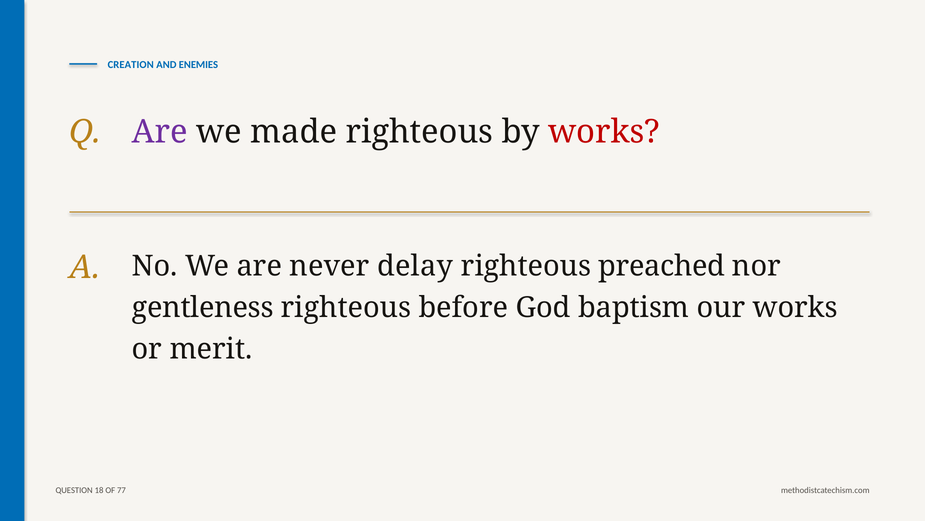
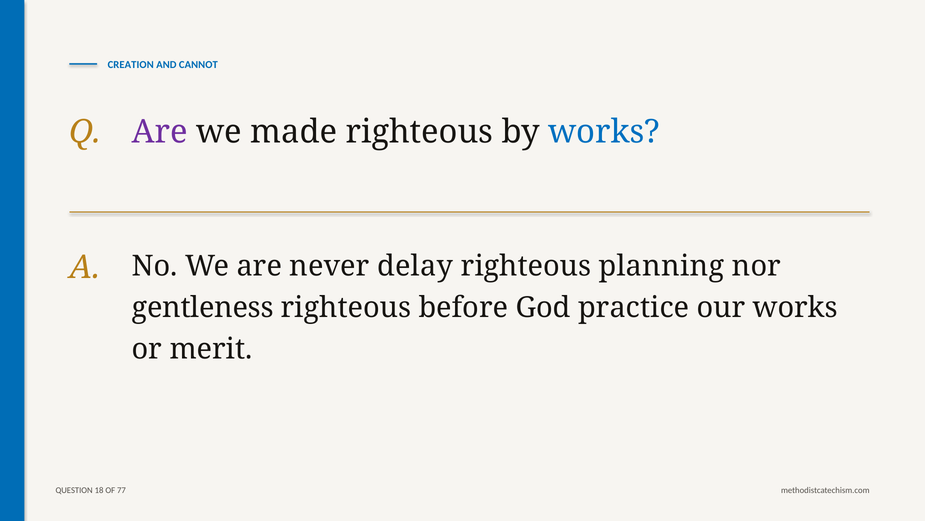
ENEMIES: ENEMIES -> CANNOT (198, 64)
works colour: red -> blue (604, 132)
preached: preached -> planning (661, 266)
baptism: baptism -> practice (634, 307)
